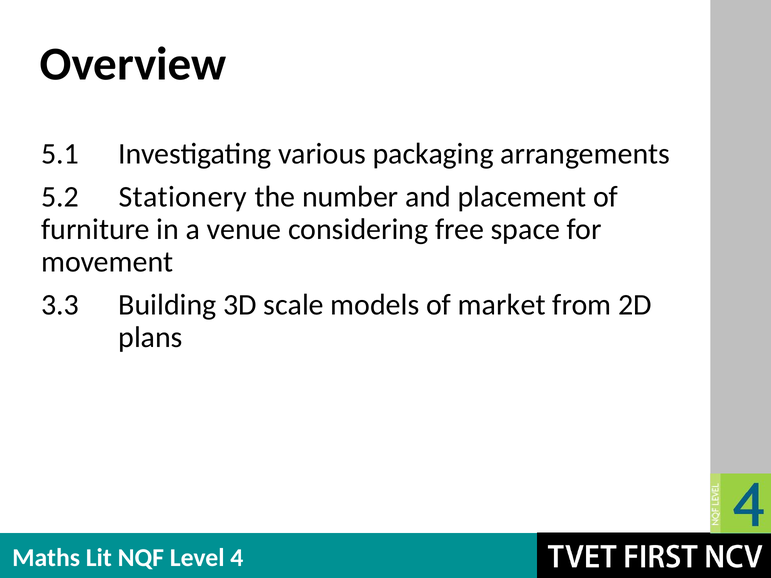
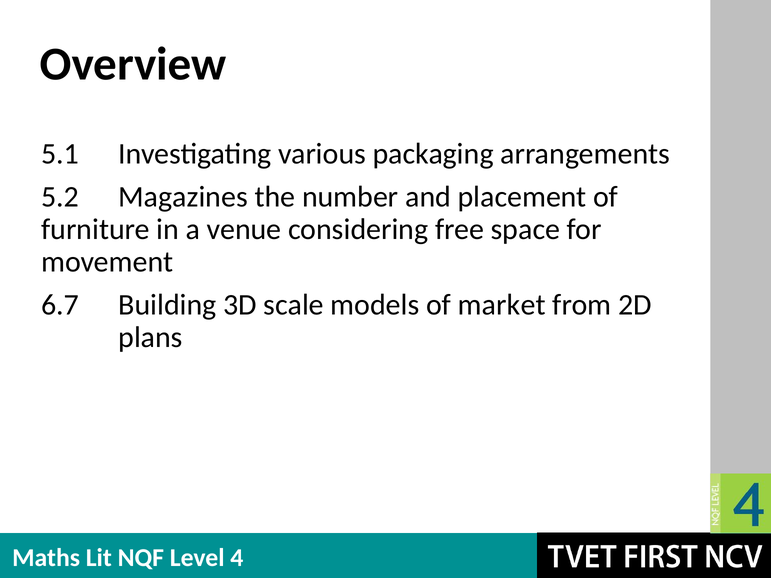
Stationery: Stationery -> Magazines (183, 197)
3.3: 3.3 -> 6.7 (60, 305)
